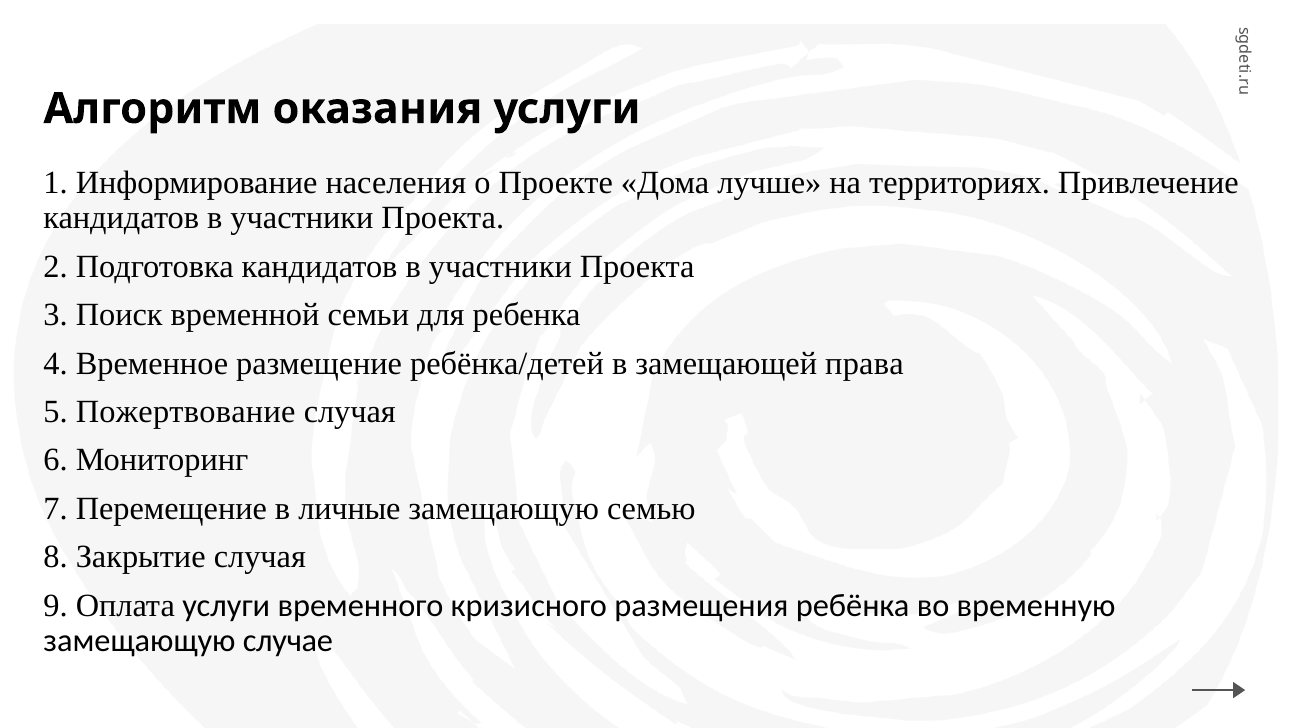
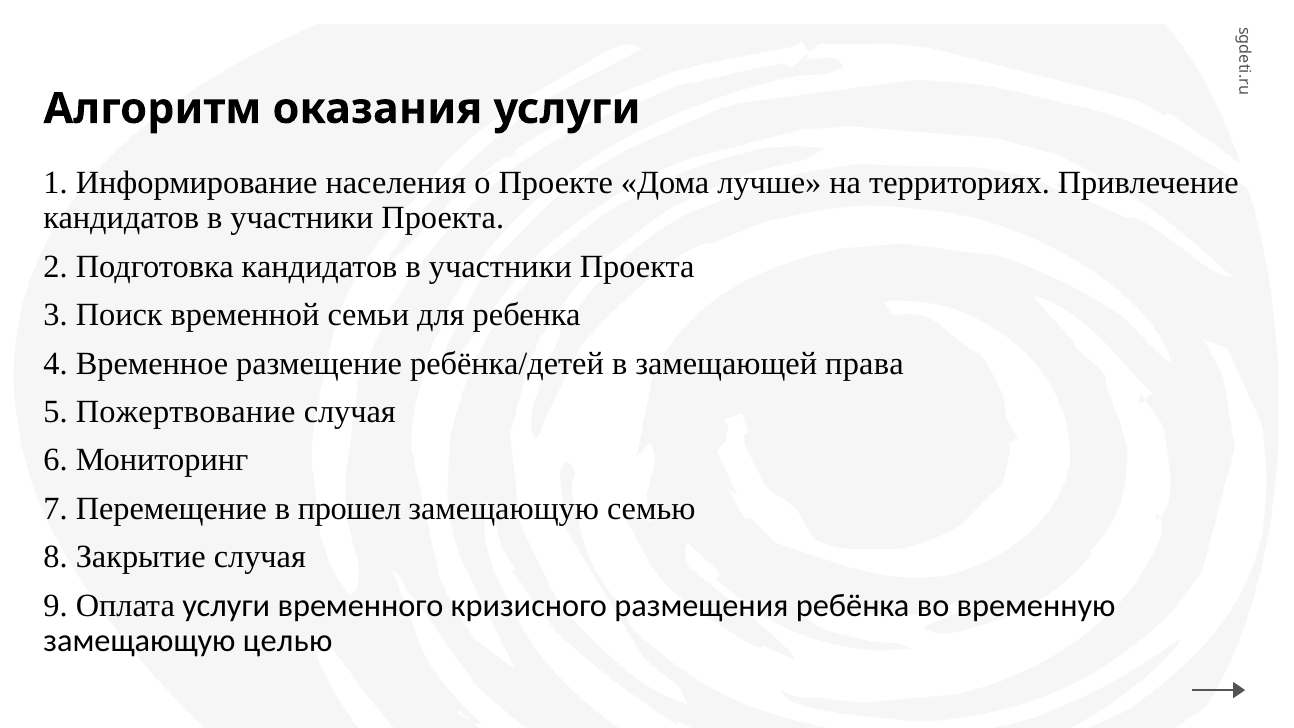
личные: личные -> прошел (350, 509)
случае: случае -> целью (288, 640)
